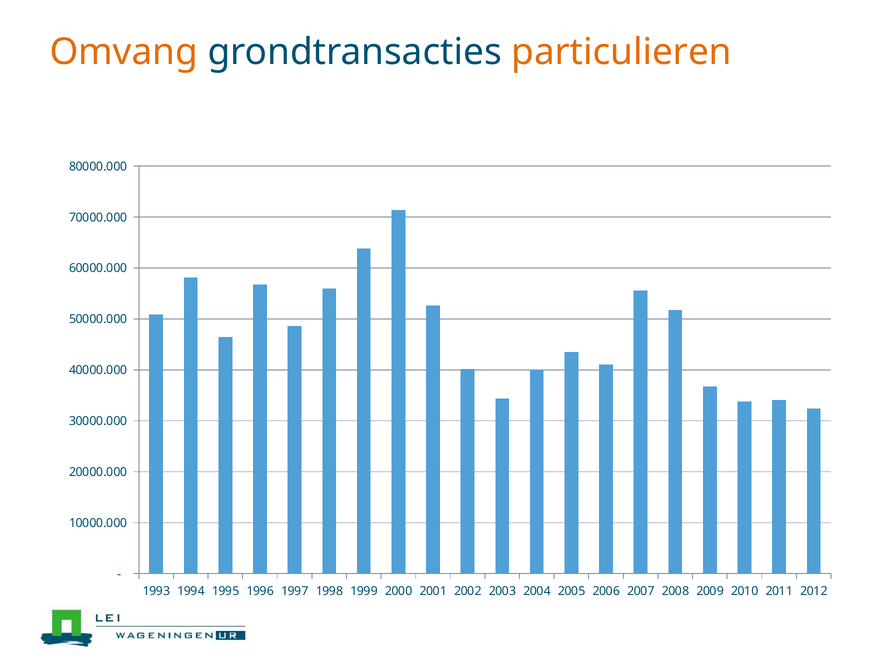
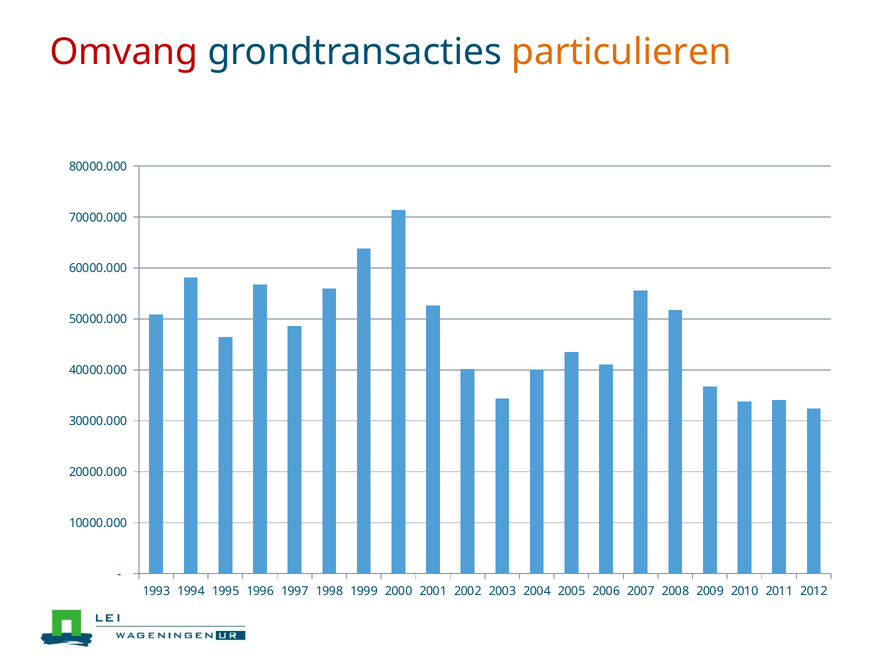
Omvang colour: orange -> red (124, 52)
